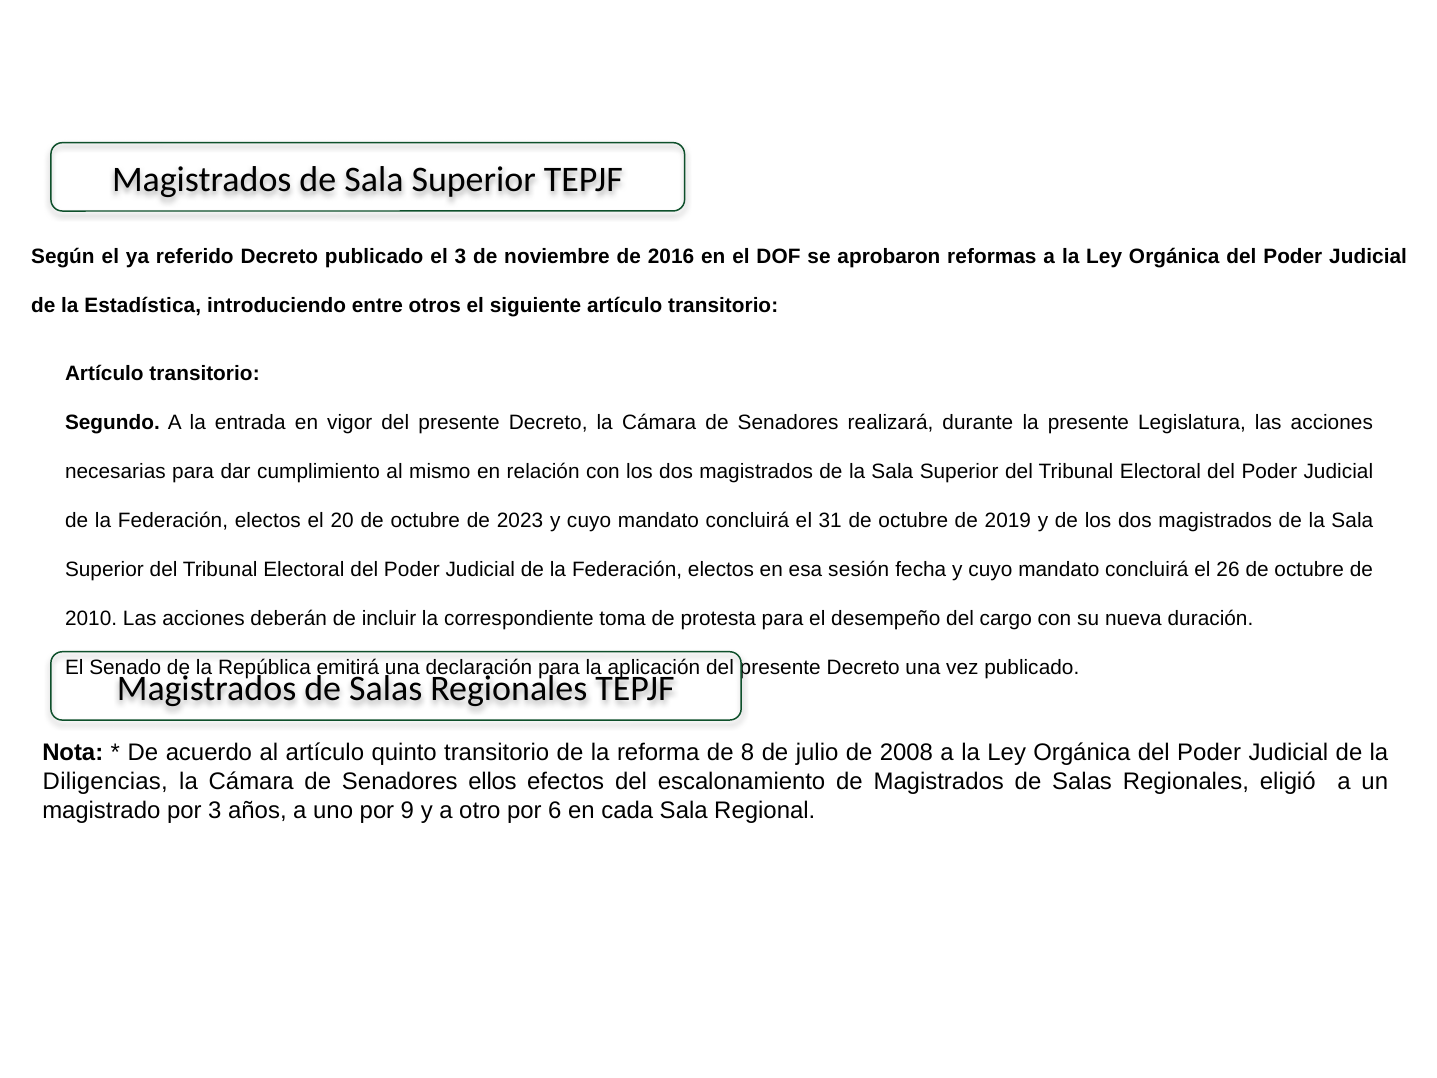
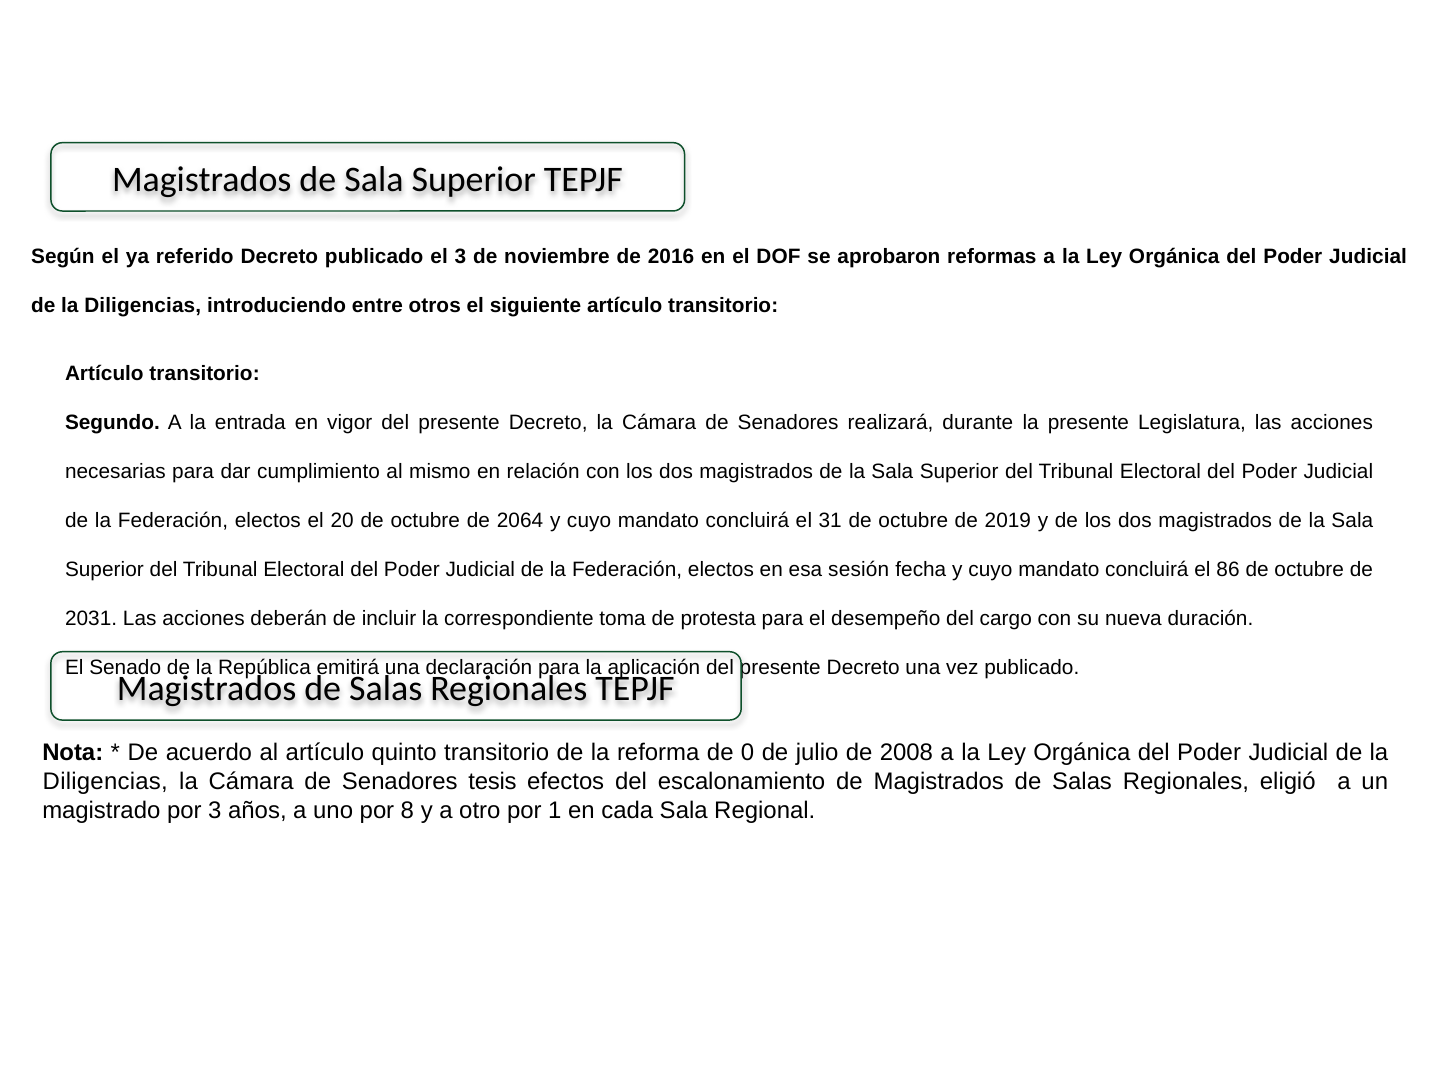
Estadística: Estadística -> Diligencias (143, 305)
2023: 2023 -> 2064 (520, 521)
26: 26 -> 86 (1228, 570)
2010: 2010 -> 2031 (91, 619)
8: 8 -> 0 (748, 753)
ellos: ellos -> tesis (492, 782)
9: 9 -> 8 (407, 810)
6: 6 -> 1 (555, 810)
